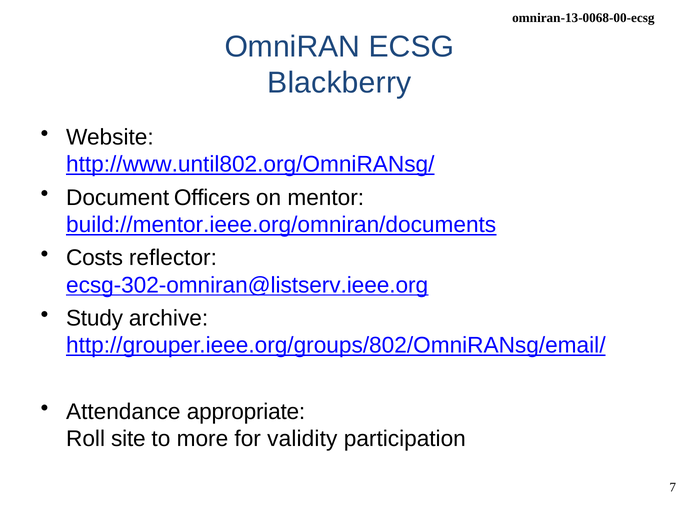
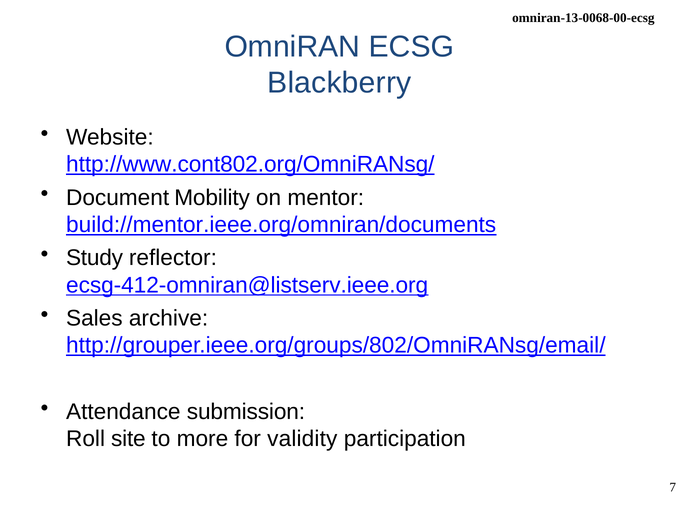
http://www.until802.org/OmniRANsg/: http://www.until802.org/OmniRANsg/ -> http://www.cont802.org/OmniRANsg/ (250, 164)
Officers: Officers -> Mobility (212, 198)
Costs: Costs -> Study (94, 258)
ecsg-302-omniran@listserv.ieee.org: ecsg-302-omniran@listserv.ieee.org -> ecsg-412-omniran@listserv.ieee.org (247, 285)
Study: Study -> Sales (94, 318)
appropriate: appropriate -> submission (246, 412)
